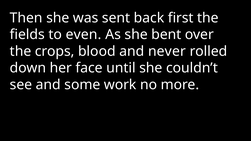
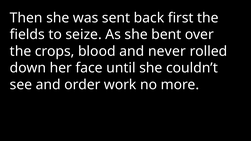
even: even -> seize (84, 35)
some: some -> order (82, 85)
